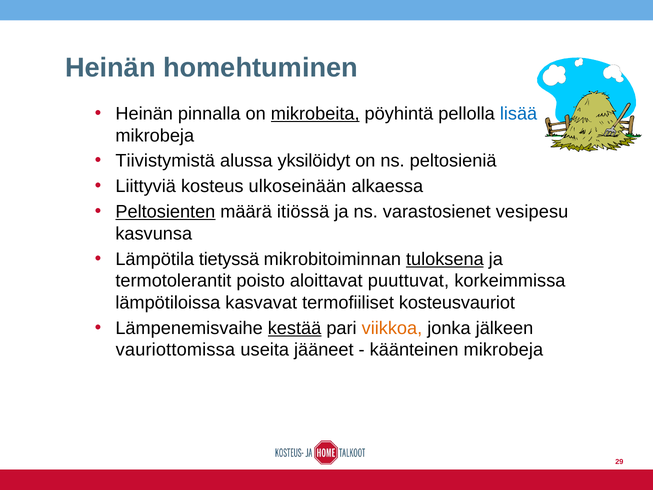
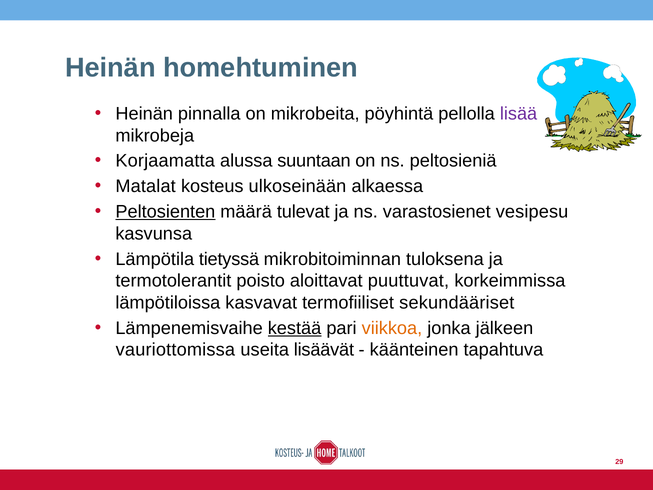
mikrobeita underline: present -> none (315, 114)
lisää colour: blue -> purple (519, 114)
Tiivistymistä: Tiivistymistä -> Korjaamatta (165, 161)
yksilöidyt: yksilöidyt -> suuntaan (314, 161)
Liittyviä: Liittyviä -> Matalat (146, 186)
itiössä: itiössä -> tulevat (303, 212)
tuloksena underline: present -> none (445, 259)
kosteusvauriot: kosteusvauriot -> sekundääriset (457, 303)
jääneet: jääneet -> lisäävät (324, 350)
käänteinen mikrobeja: mikrobeja -> tapahtuva (503, 350)
